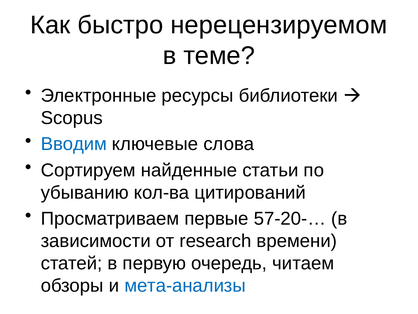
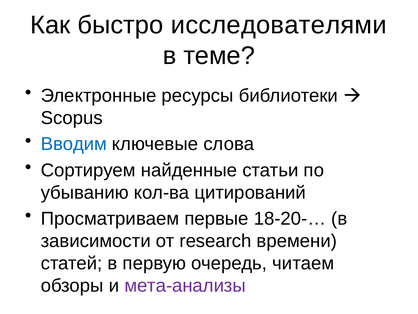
нерецензируемом: нерецензируемом -> исследователями (279, 25)
57-20-…: 57-20-… -> 18-20-… (290, 218)
мета-анализы colour: blue -> purple (185, 285)
